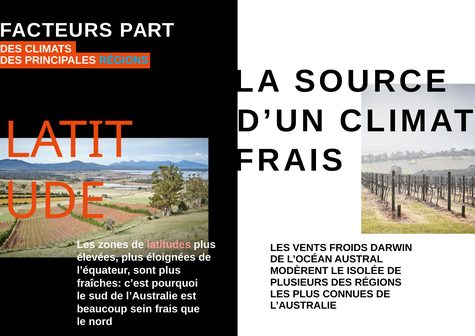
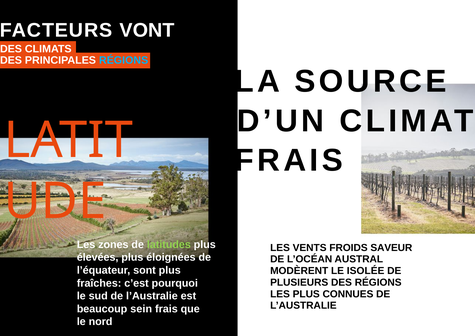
PART: PART -> VONT (147, 30)
latitudes colour: pink -> light green (169, 244)
DARWIN: DARWIN -> SAVEUR (391, 248)
